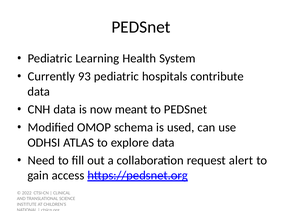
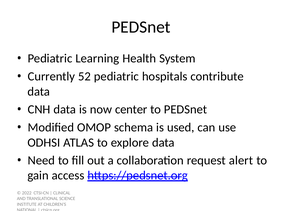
93: 93 -> 52 (85, 77)
meant: meant -> center (131, 110)
